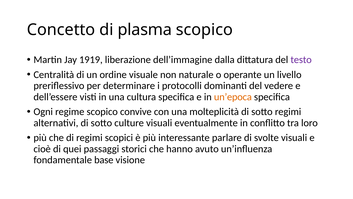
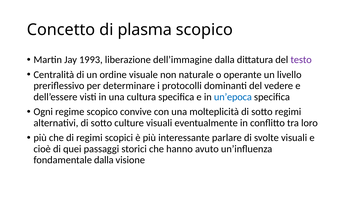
1919: 1919 -> 1993 (91, 60)
un’epoca colour: orange -> blue (233, 97)
fondamentale base: base -> dalla (104, 160)
